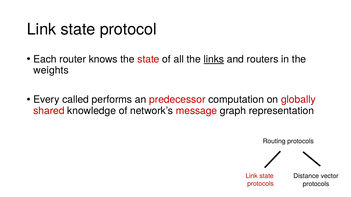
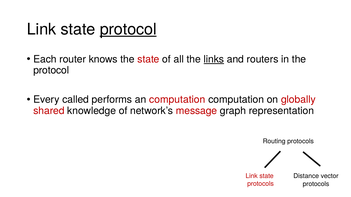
protocol underline: none -> present (128, 29)
weights: weights -> protocol (51, 70)
an predecessor: predecessor -> computation (177, 100)
